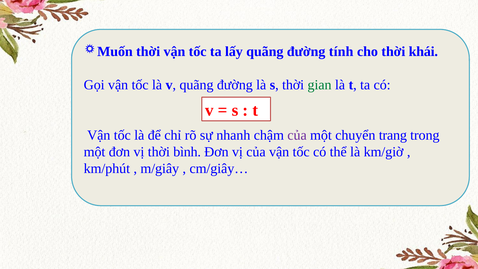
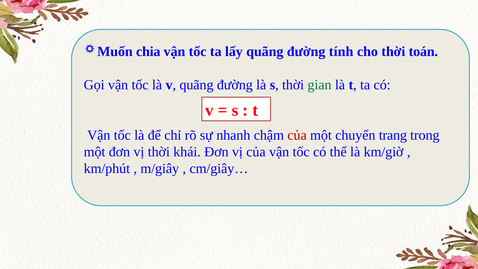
thời: thời -> chia (148, 51)
khái: khái -> toán (423, 51)
của colour: purple -> red (297, 135)
bình: bình -> khái (187, 152)
